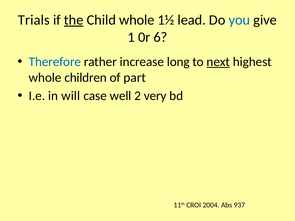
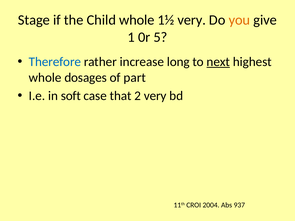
Trials: Trials -> Stage (34, 20)
the underline: present -> none (74, 20)
1½ lead: lead -> very (192, 20)
you colour: blue -> orange (239, 20)
6: 6 -> 5 (160, 37)
children: children -> dosages (86, 78)
will: will -> soft (71, 96)
well: well -> that (121, 96)
